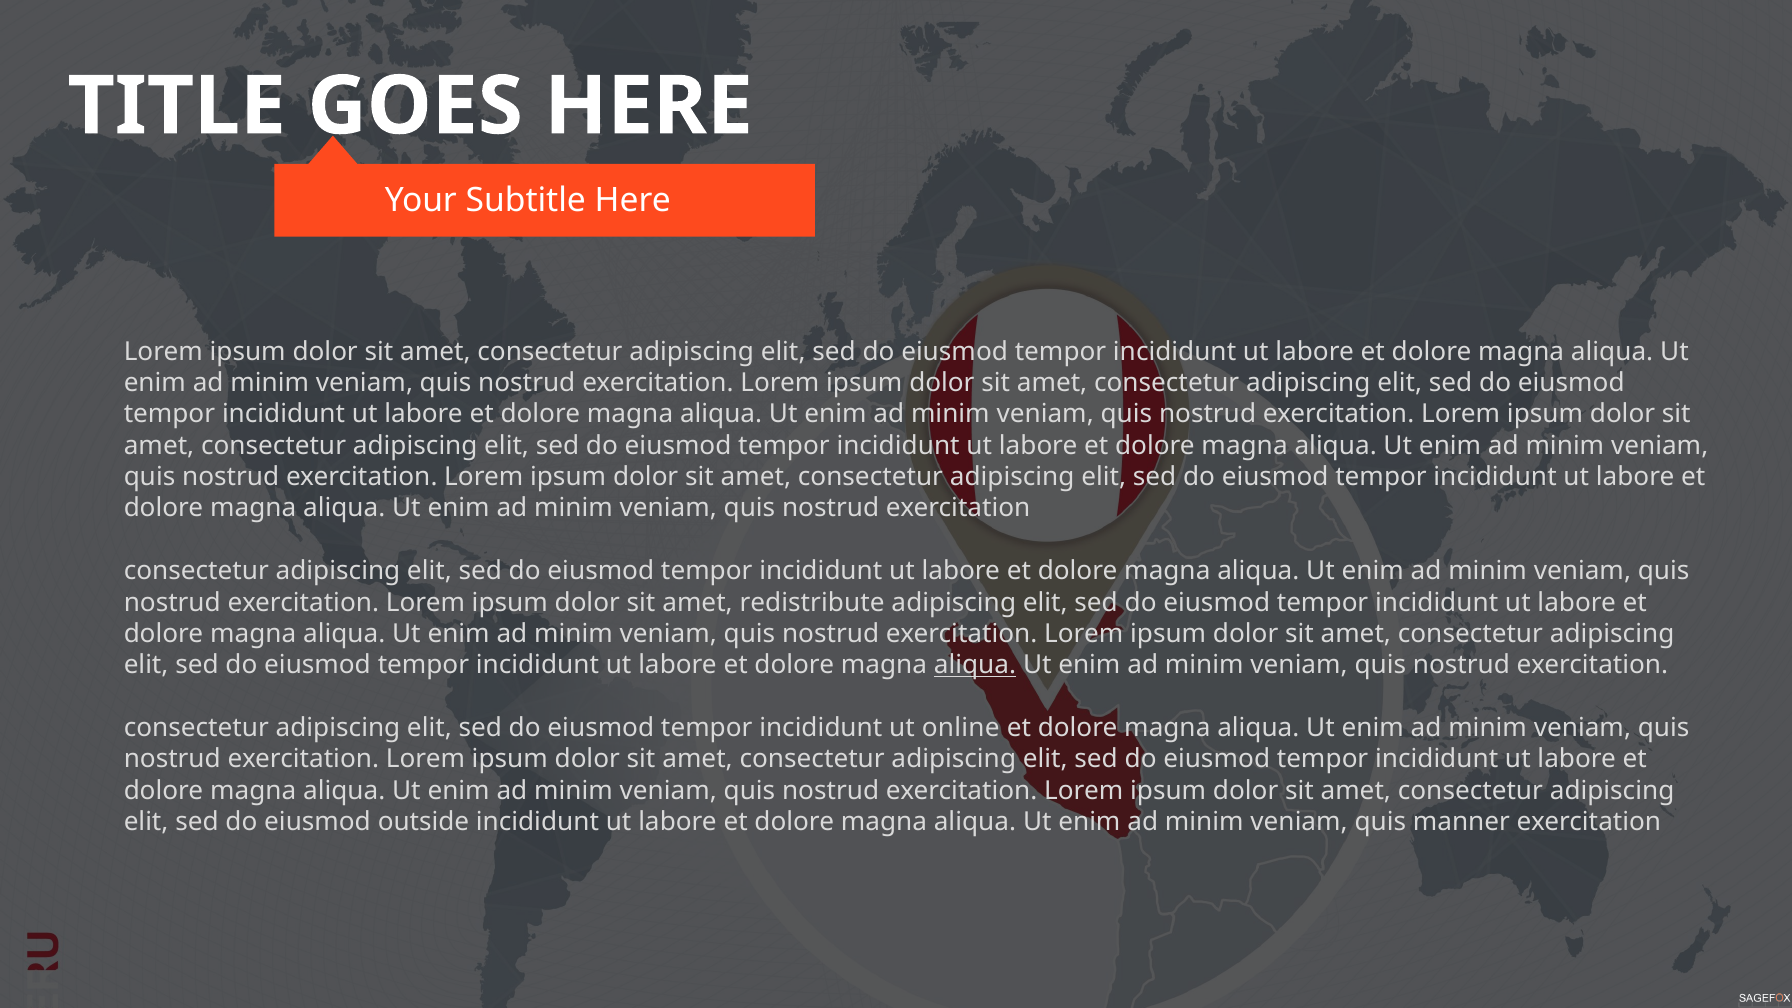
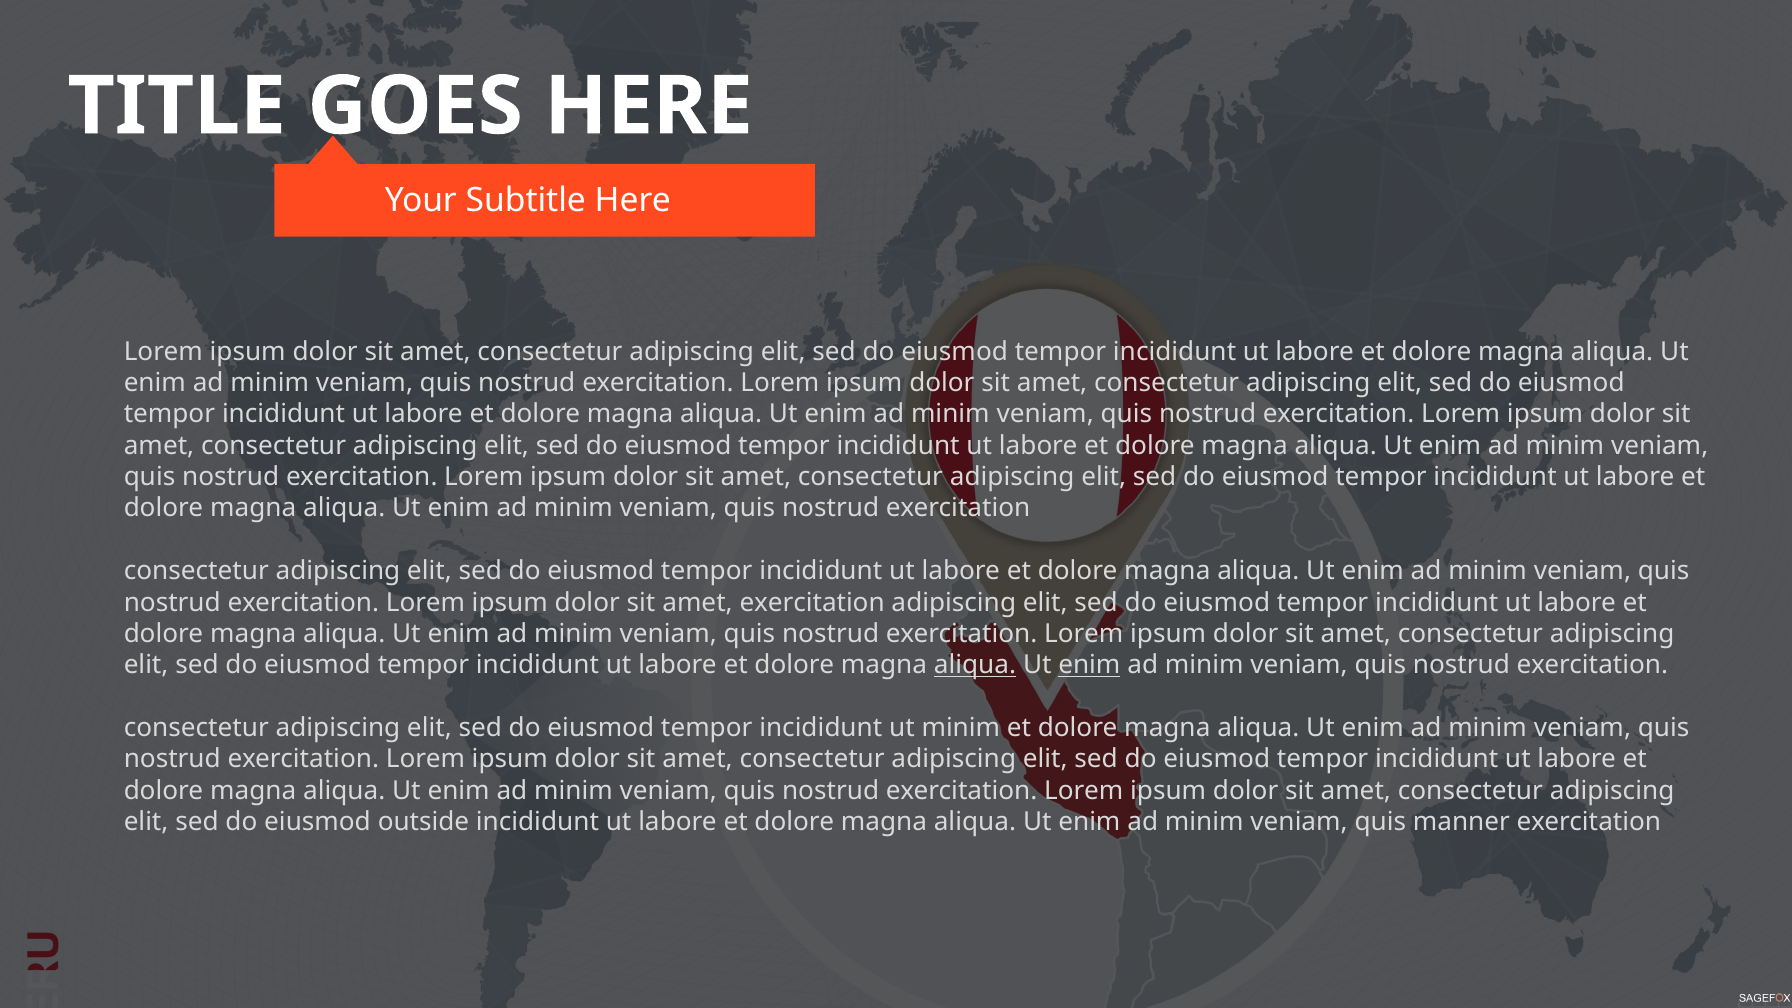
amet redistribute: redistribute -> exercitation (812, 602)
enim underline: none -> present (1089, 665)
ut online: online -> minim (961, 728)
